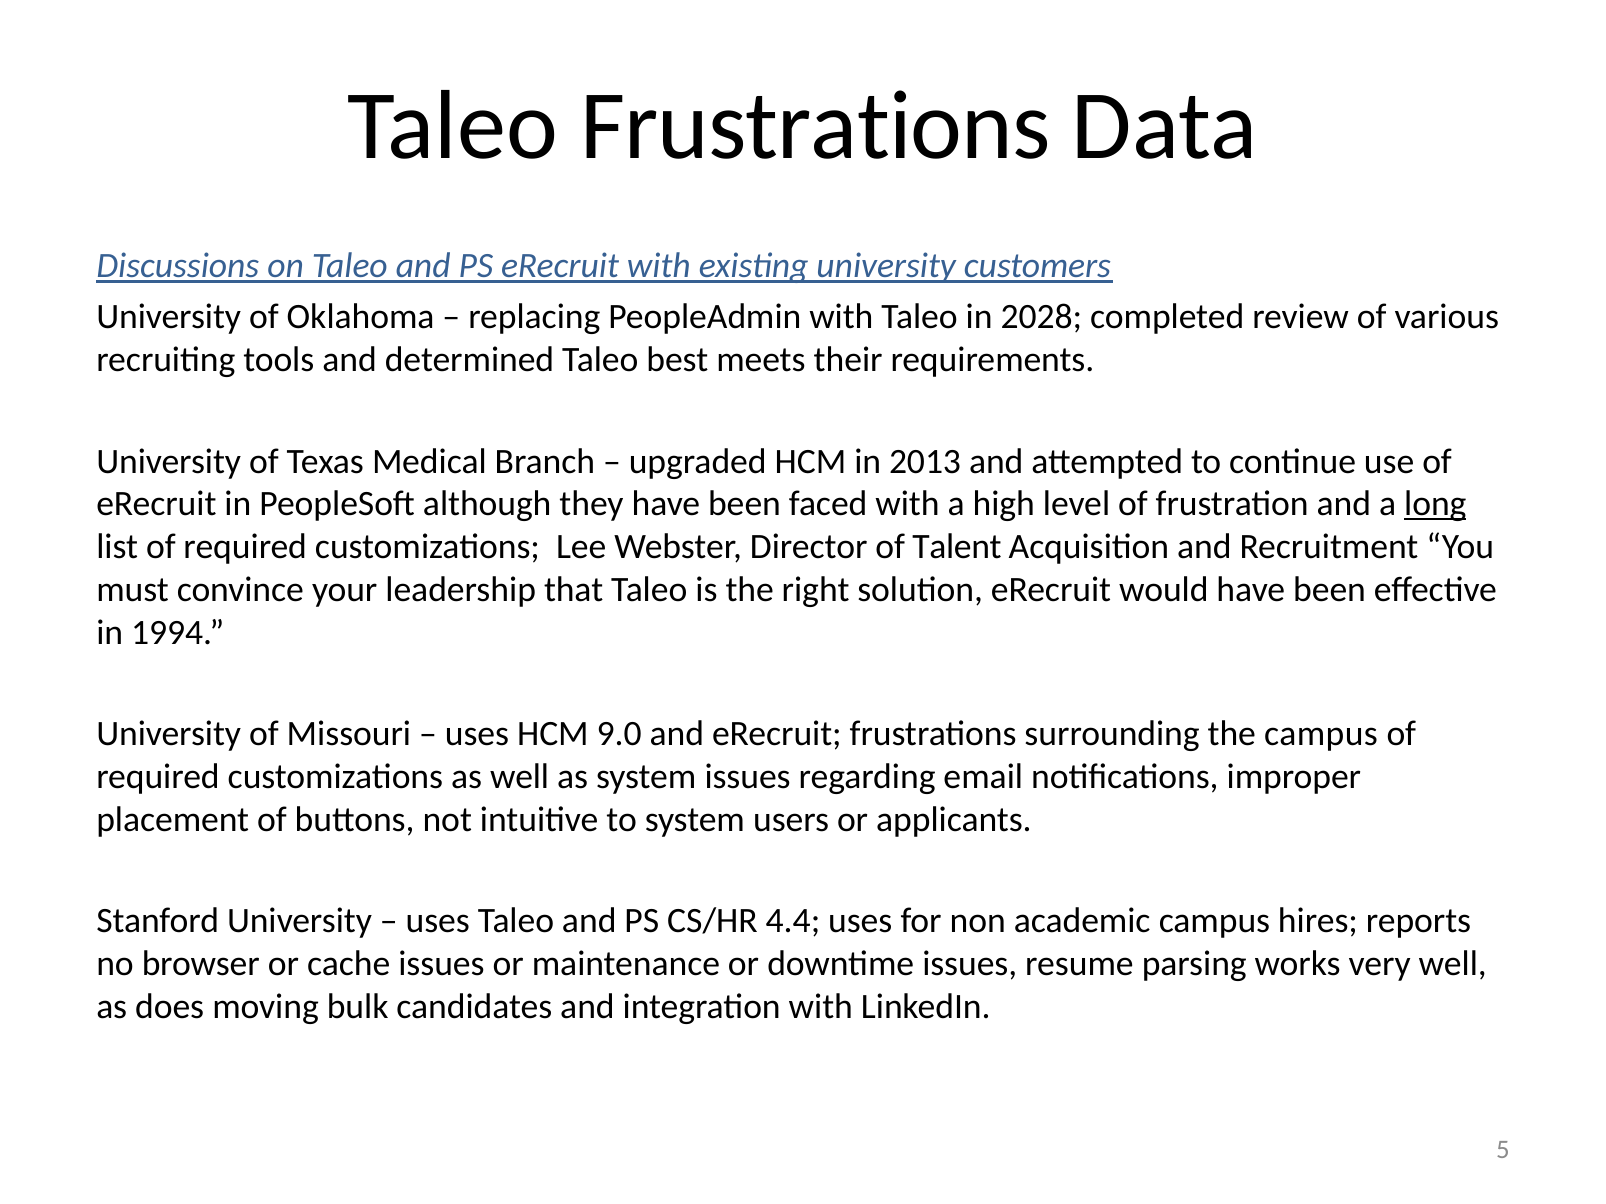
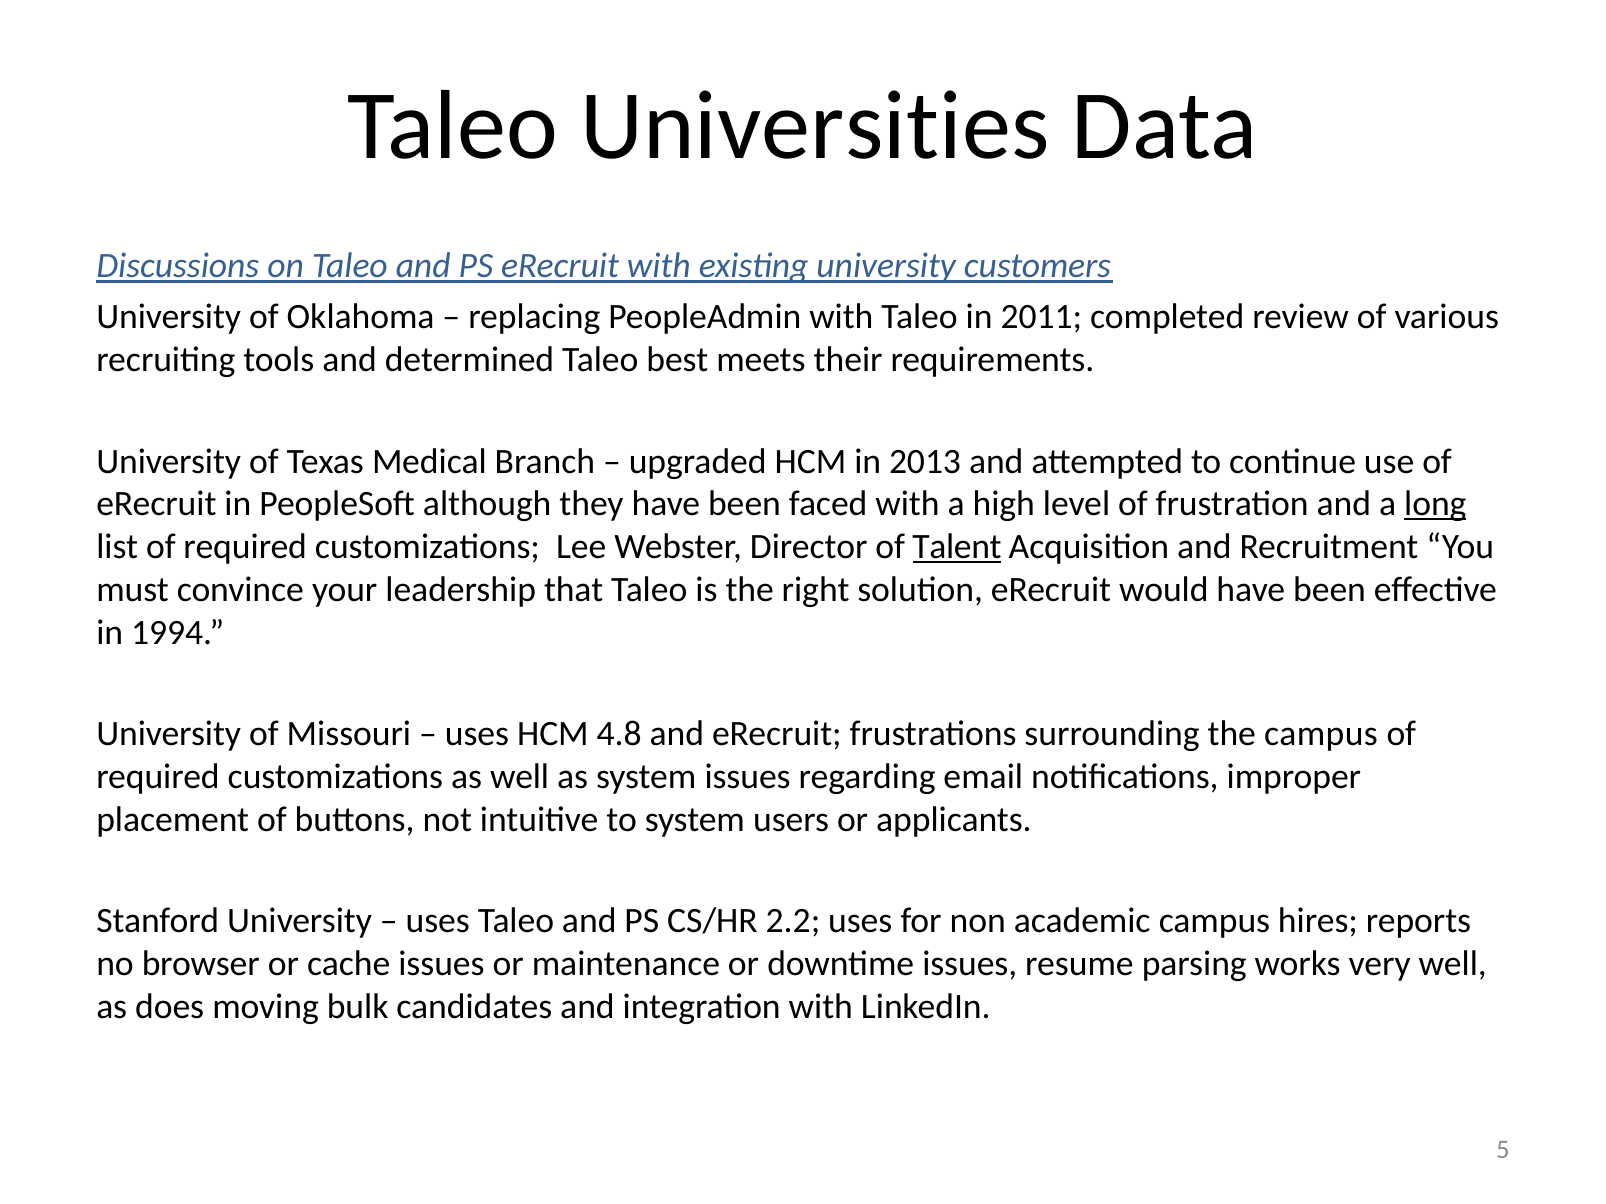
Taleo Frustrations: Frustrations -> Universities (815, 126)
2028: 2028 -> 2011 (1041, 317)
Talent underline: none -> present (957, 547)
9.0: 9.0 -> 4.8 (619, 734)
4.4: 4.4 -> 2.2 (793, 922)
